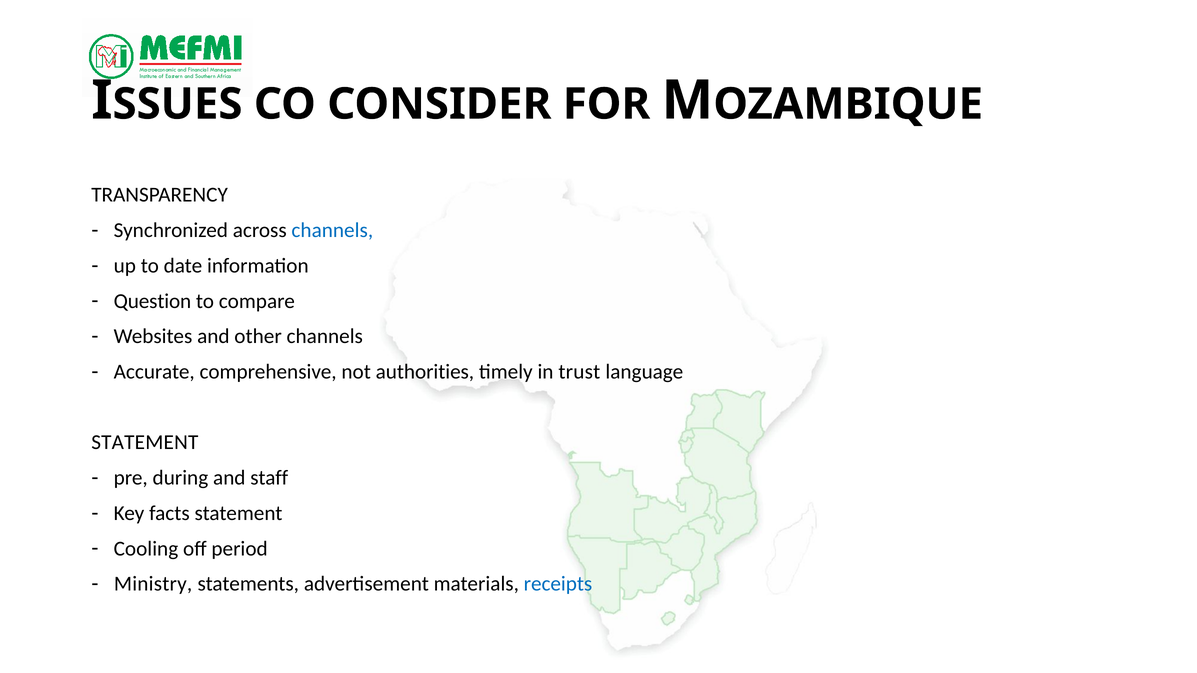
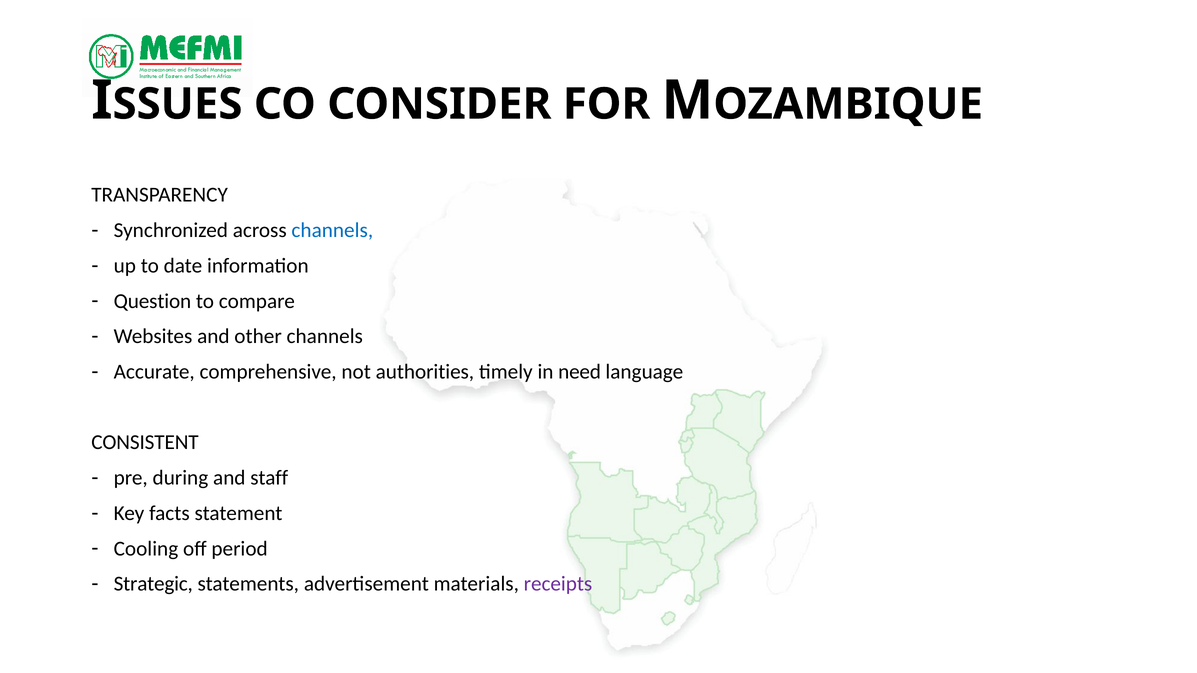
trust: trust -> need (580, 372)
STATEMENT: STATEMENT -> CONSISTENT (145, 443)
Ministry: Ministry -> Strategic (153, 584)
receipts colour: blue -> purple (558, 584)
